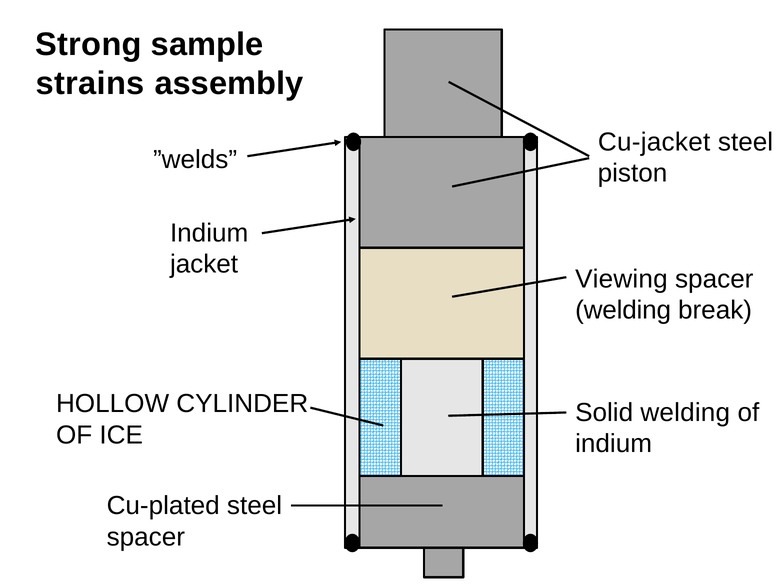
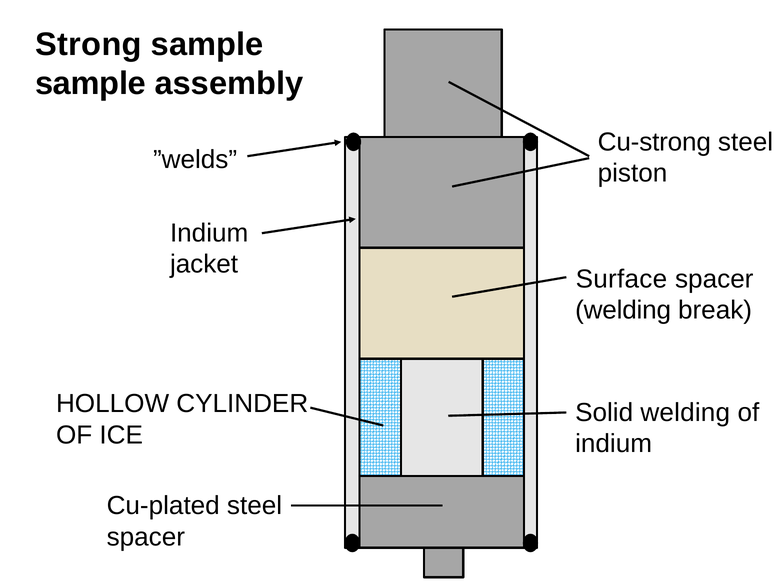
strains: strains -> sample (91, 83)
Cu-jacket: Cu-jacket -> Cu-strong (654, 142)
Viewing: Viewing -> Surface (621, 279)
